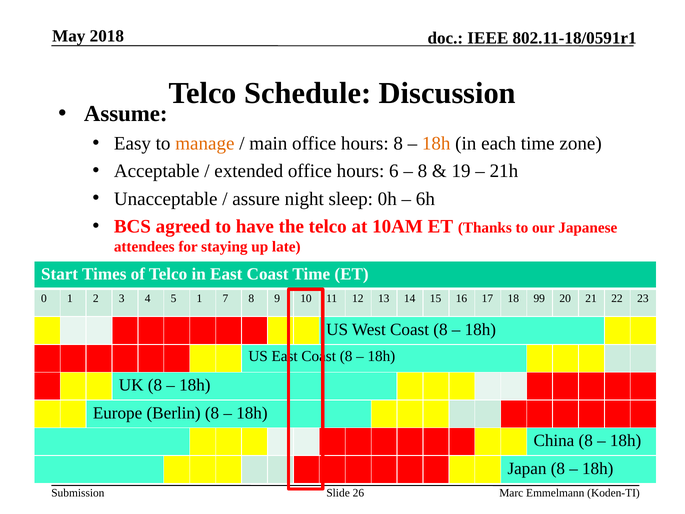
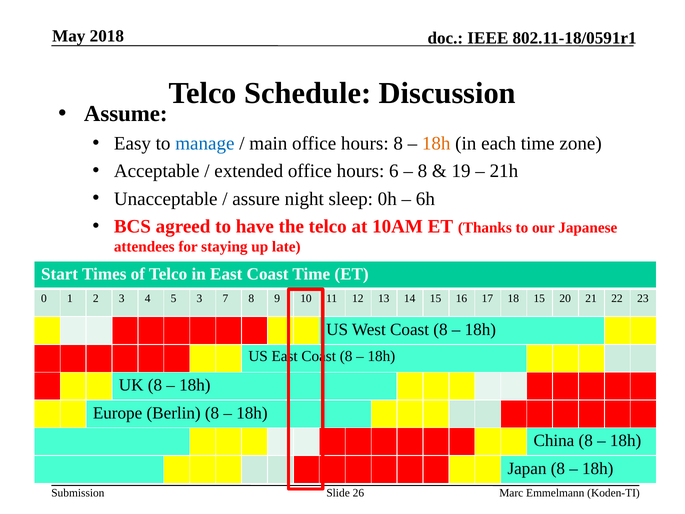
manage colour: orange -> blue (205, 143)
5 1: 1 -> 3 (199, 298)
18 99: 99 -> 15 (539, 298)
